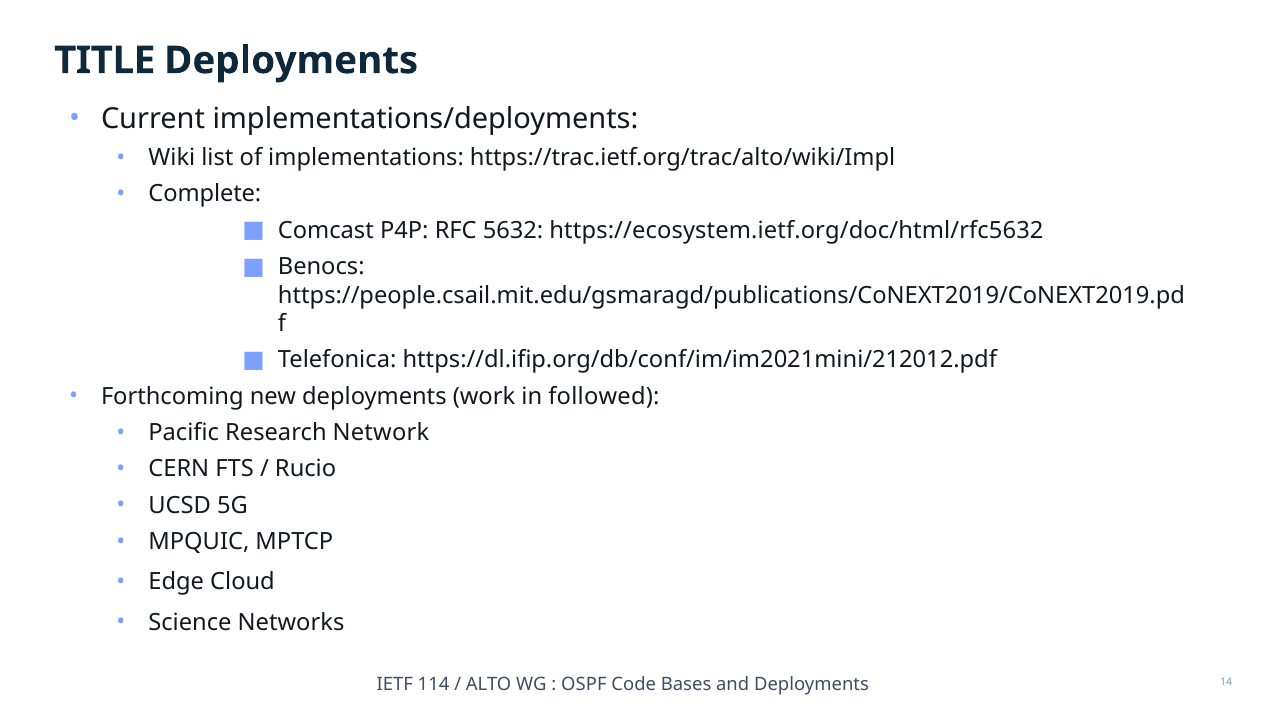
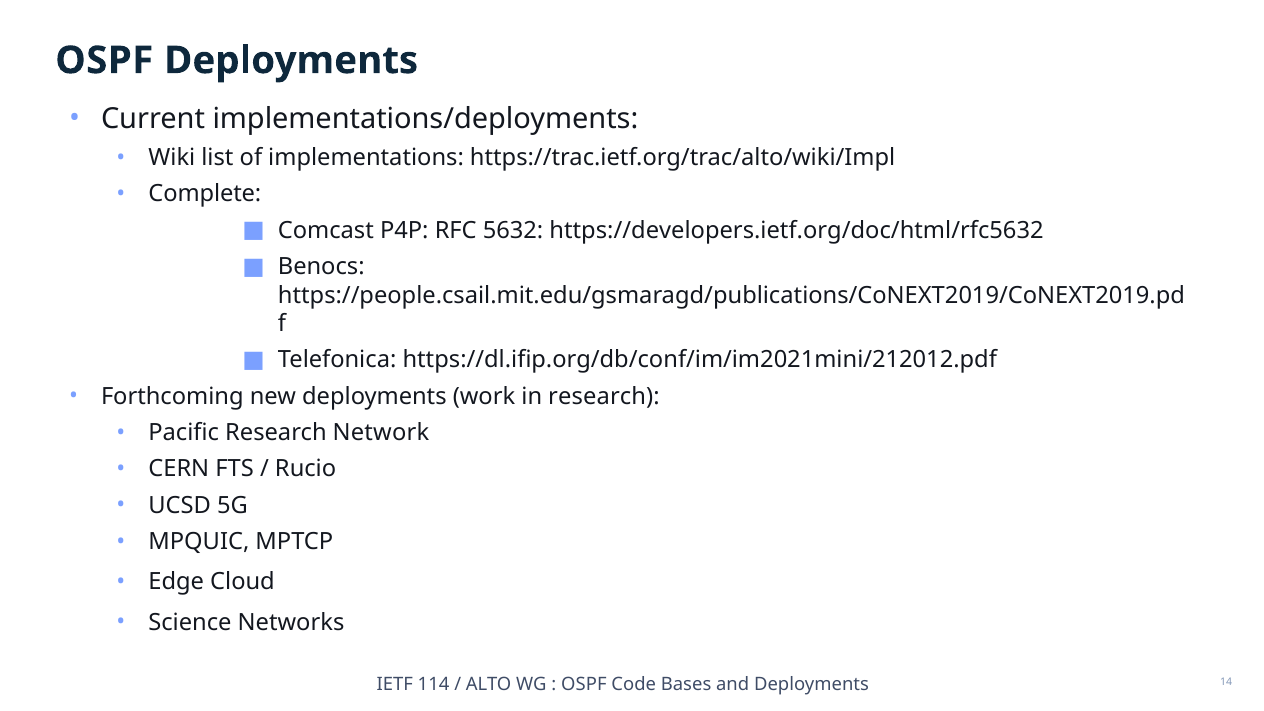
TITLE: TITLE -> OSPF (104, 60)
https://ecosystem.ietf.org/doc/html/rfc5632: https://ecosystem.ietf.org/doc/html/rfc5632 -> https://developers.ietf.org/doc/html/rfc5632 (797, 230)
in followed: followed -> research (604, 396)
